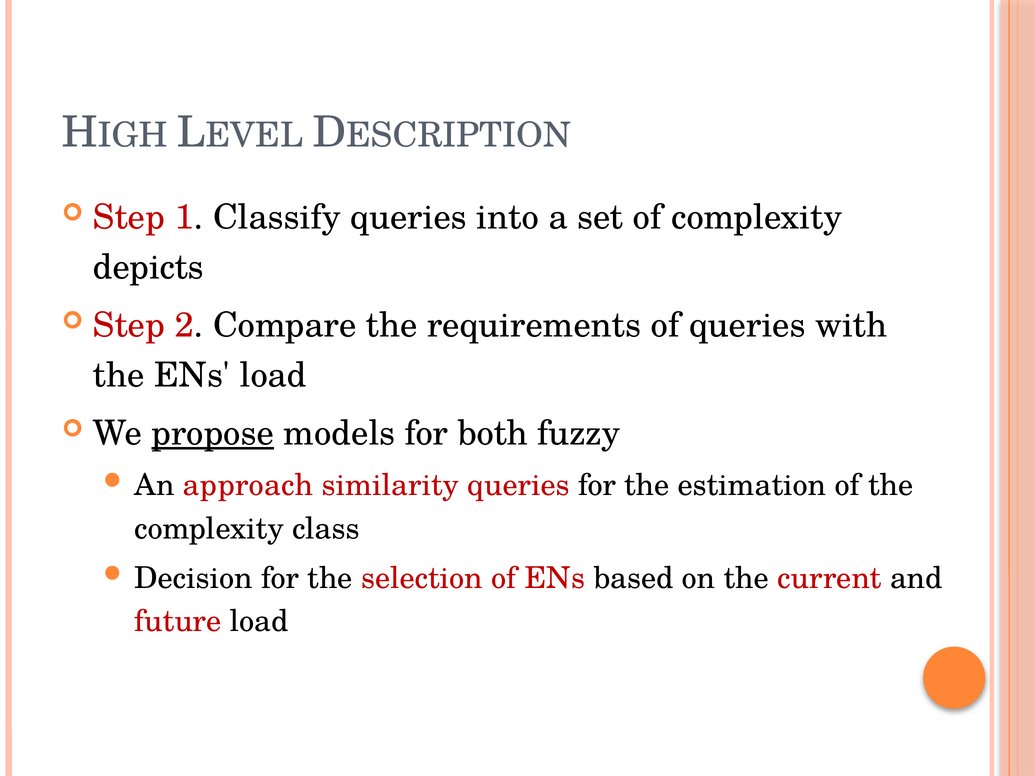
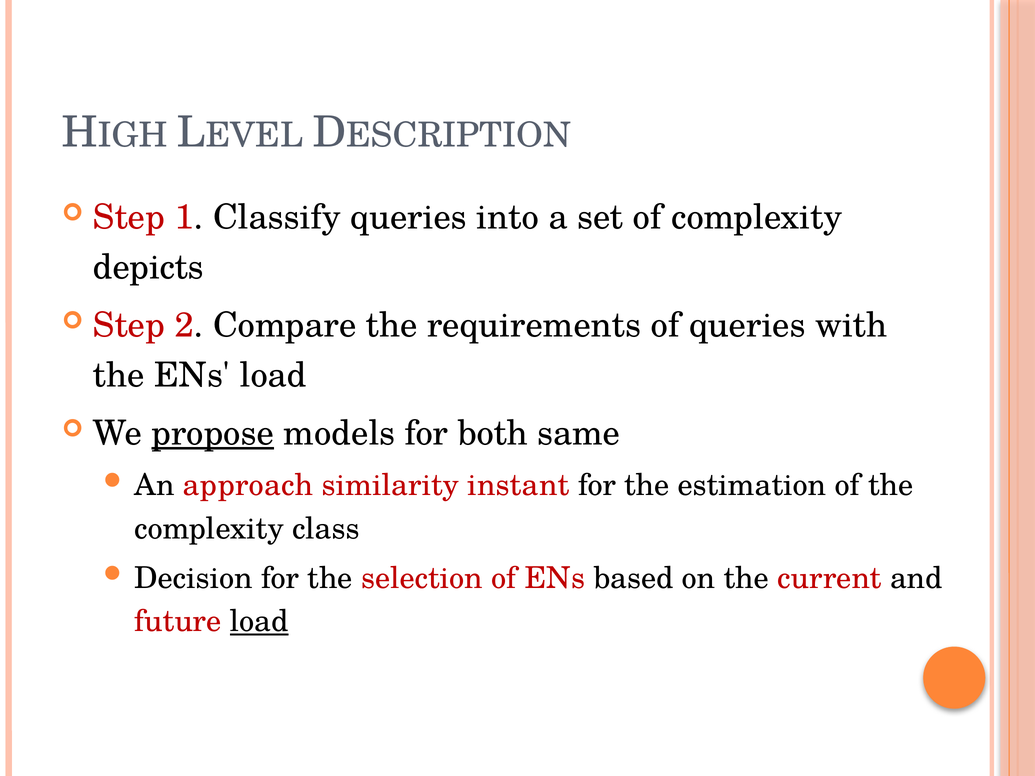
fuzzy: fuzzy -> same (579, 434)
similarity queries: queries -> instant (518, 485)
load underline: none -> present (259, 622)
